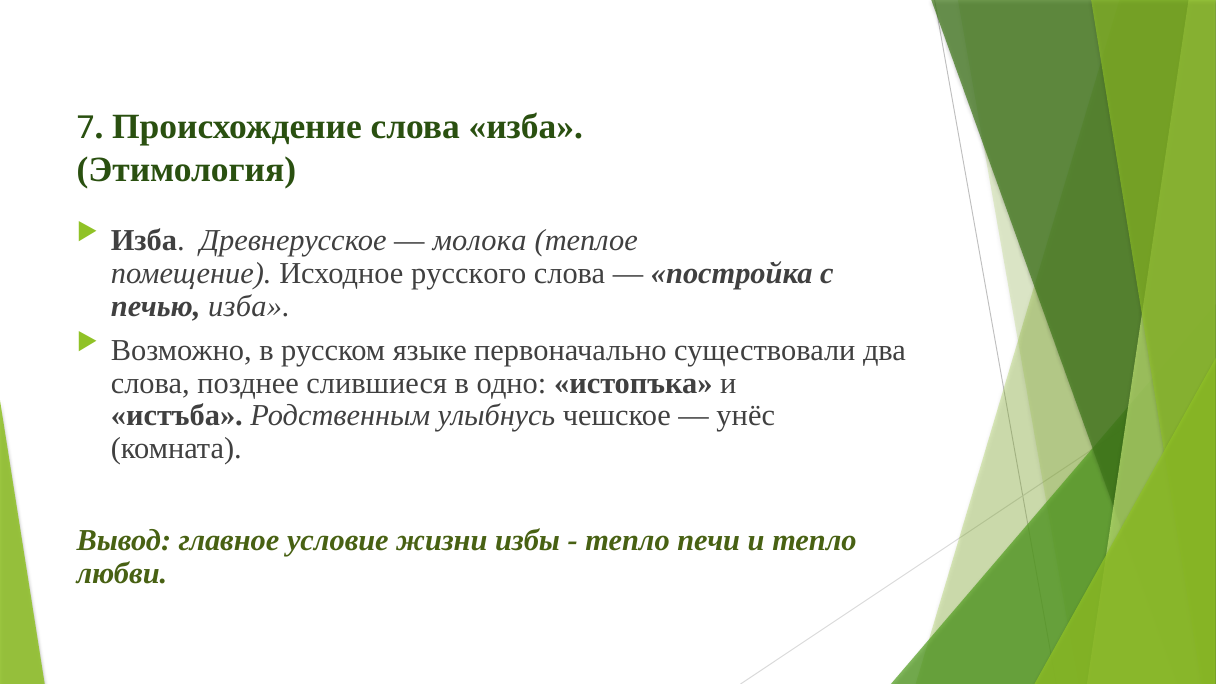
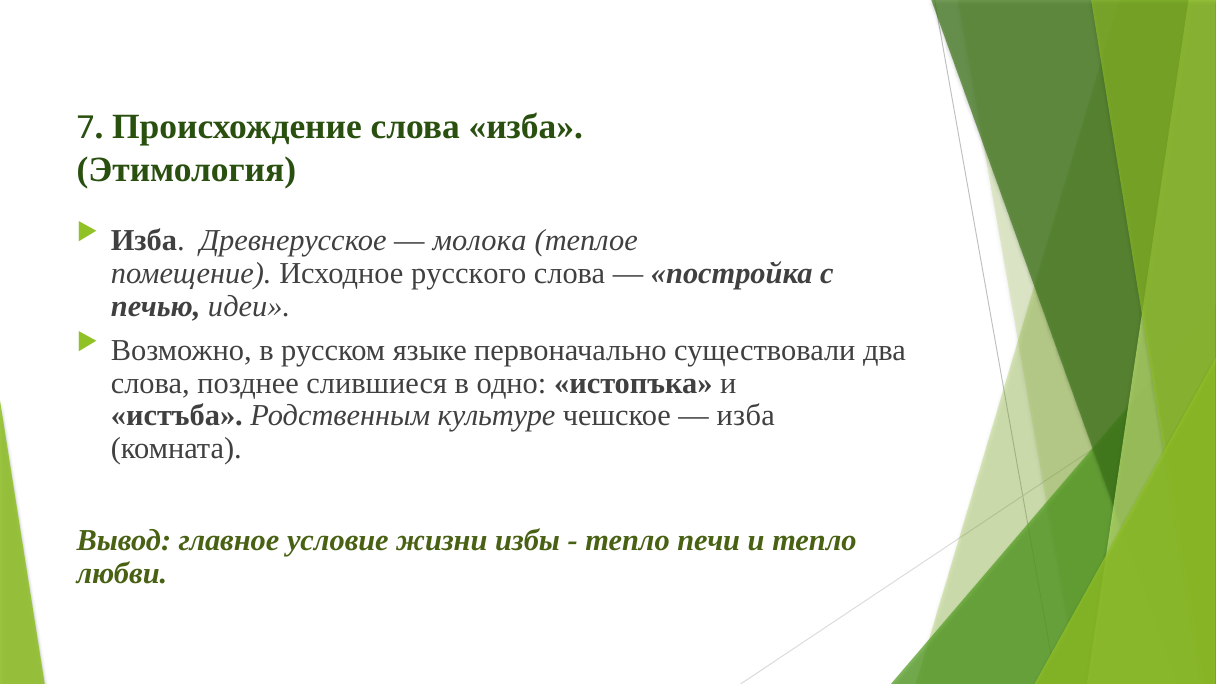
печью изба: изба -> идеи (249, 306)
улыбнусь: улыбнусь -> культуре (497, 416)
унёс: унёс -> изба (746, 416)
